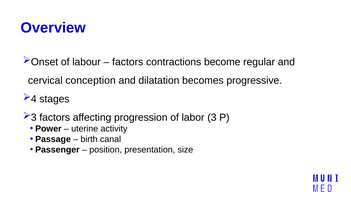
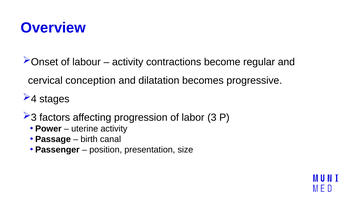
factors: factors -> activity (128, 62)
